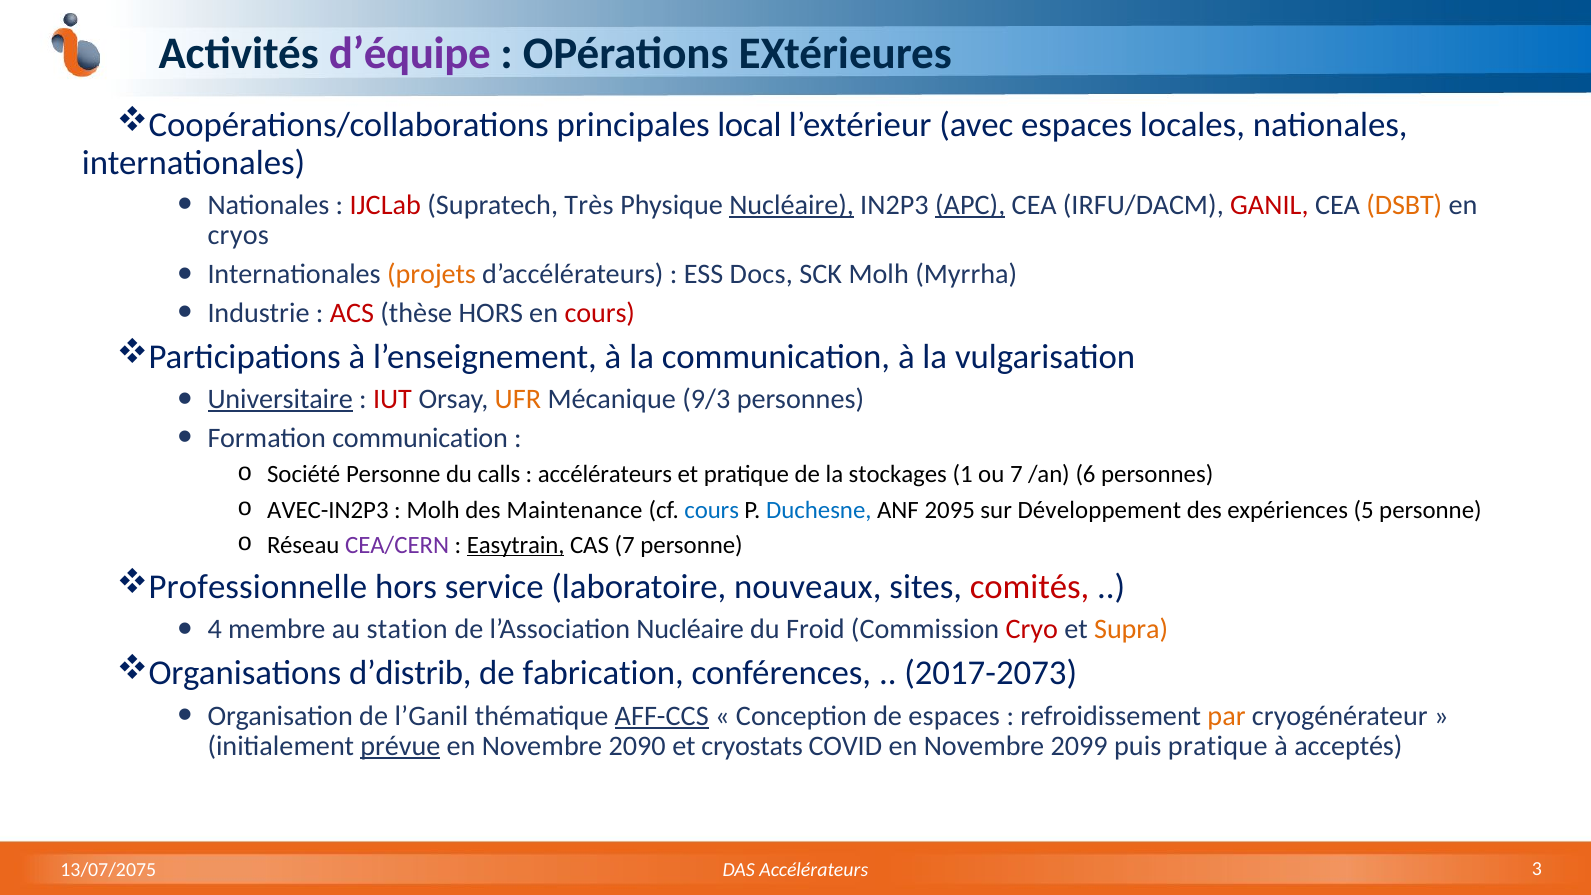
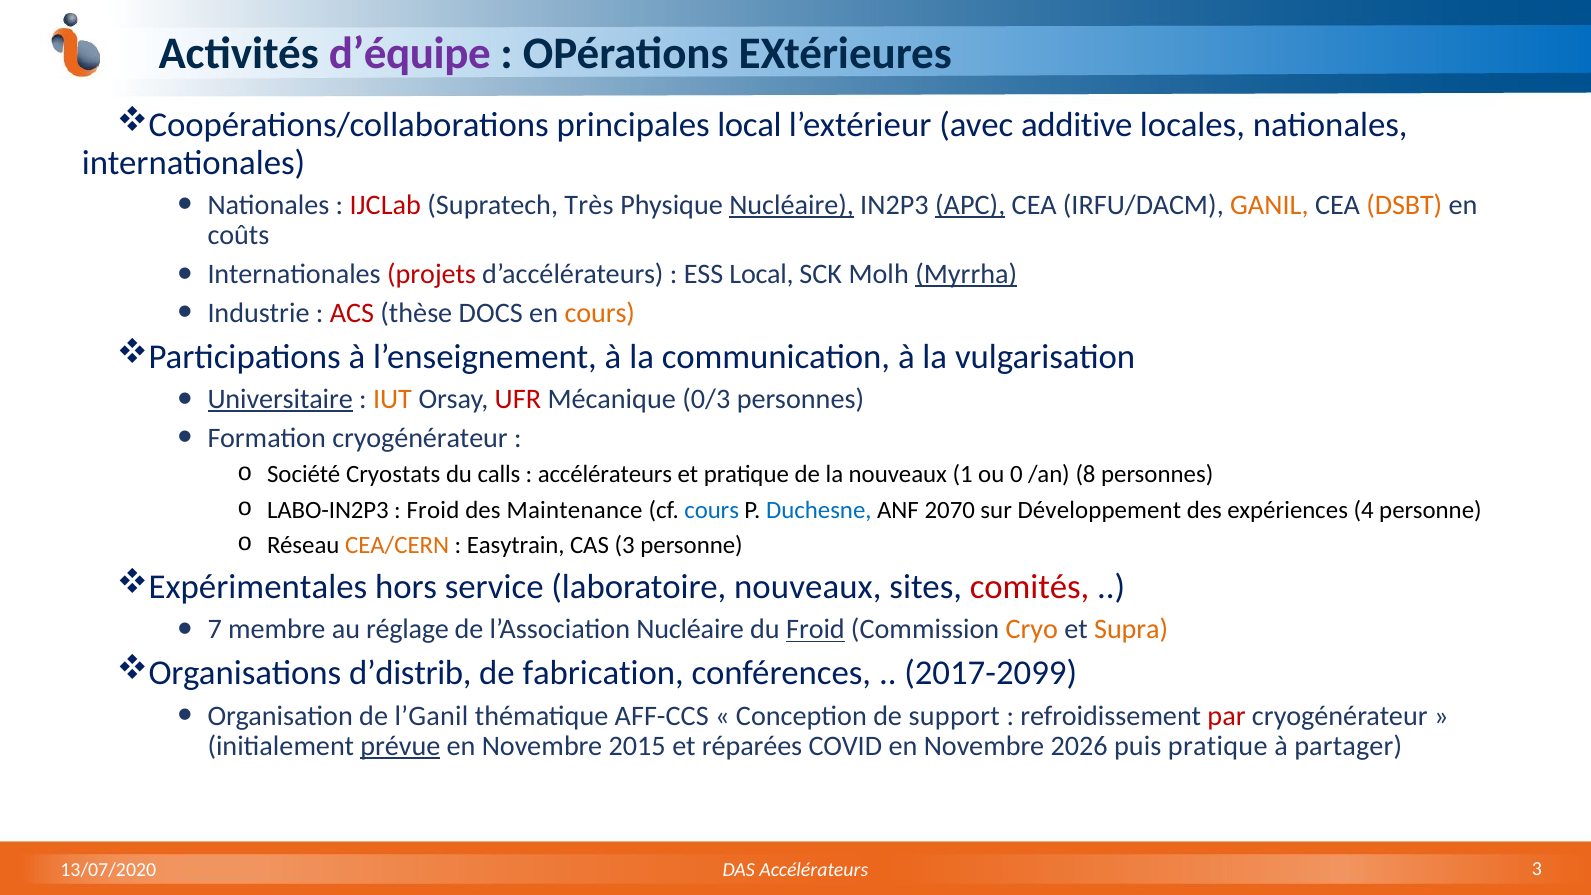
avec espaces: espaces -> additive (1077, 125)
GANIL colour: red -> orange (1269, 205)
cryos: cryos -> coûts (238, 235)
projets colour: orange -> red (432, 274)
ESS Docs: Docs -> Local (762, 274)
Myrrha underline: none -> present (966, 274)
thèse HORS: HORS -> DOCS (491, 313)
cours colour: red -> orange (600, 313)
IUT colour: red -> orange (392, 399)
UFR colour: orange -> red (518, 399)
9/3: 9/3 -> 0/3 (706, 399)
Formation communication: communication -> cryogénérateur (420, 438)
Société Personne: Personne -> Cryostats (393, 475)
la stockages: stockages -> nouveaux (898, 475)
ou 7: 7 -> 0 (1016, 475)
6: 6 -> 8 (1086, 475)
AVEC-IN2P3: AVEC-IN2P3 -> LABO-IN2P3 (328, 510)
Molh: Molh -> Froid (433, 510)
2095: 2095 -> 2070 (950, 510)
5: 5 -> 4 (1364, 510)
CEA/CERN colour: purple -> orange (397, 545)
Easytrain underline: present -> none (516, 545)
CAS 7: 7 -> 3 (625, 545)
Professionnelle: Professionnelle -> Expérimentales (258, 587)
4: 4 -> 7 (215, 629)
station: station -> réglage (408, 629)
Froid underline: none -> present (815, 629)
Cryo colour: red -> orange (1032, 629)
2017-2073: 2017-2073 -> 2017-2099 (991, 673)
AFF-CCS underline: present -> none (662, 716)
de espaces: espaces -> support (954, 716)
par colour: orange -> red (1227, 716)
2090: 2090 -> 2015 (637, 746)
cryostats: cryostats -> réparées (752, 746)
2099: 2099 -> 2026 (1079, 746)
acceptés: acceptés -> partager (1348, 746)
13/07/2075: 13/07/2075 -> 13/07/2020 (108, 870)
